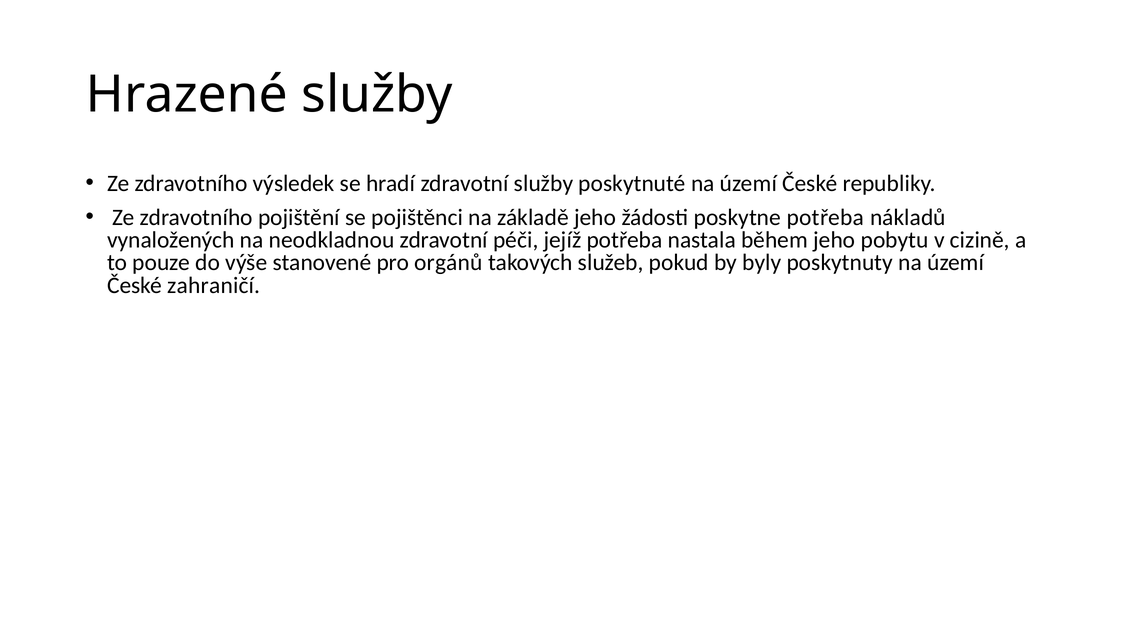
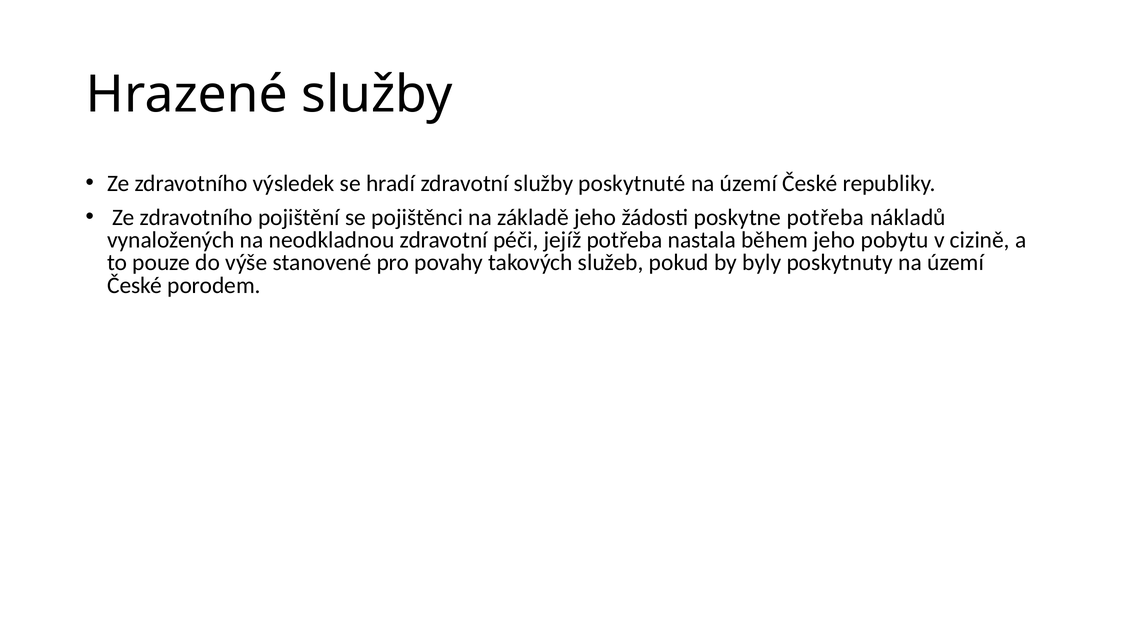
orgánů: orgánů -> povahy (449, 263)
zahraničí: zahraničí -> porodem (214, 285)
